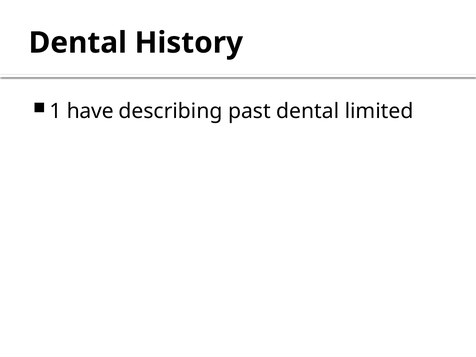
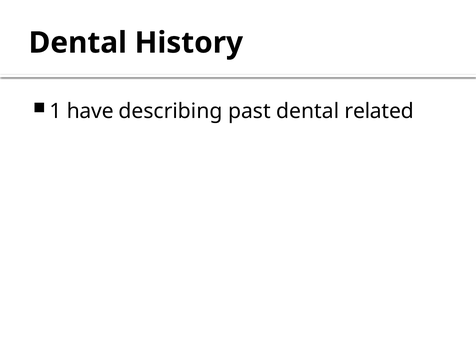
limited: limited -> related (379, 111)
